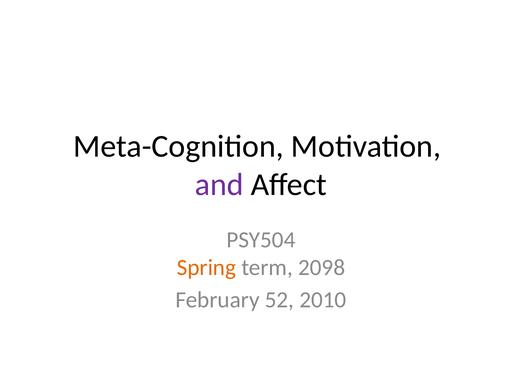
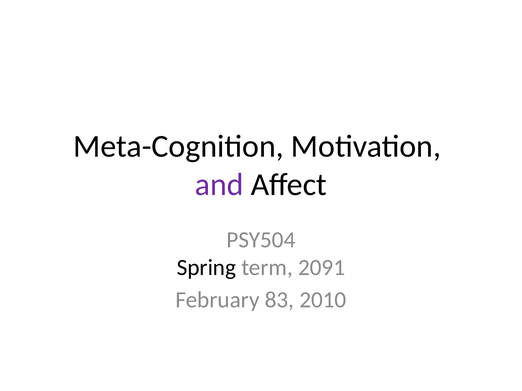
Spring colour: orange -> black (206, 268)
2098: 2098 -> 2091 (322, 268)
52: 52 -> 83 (279, 300)
